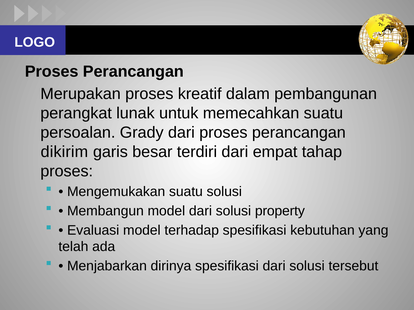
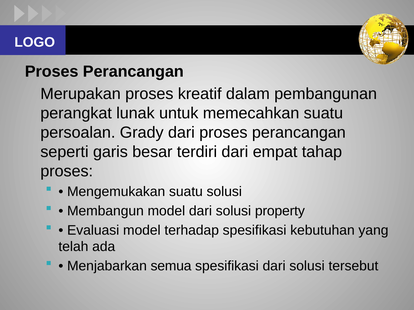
dikirim: dikirim -> seperti (64, 152)
dirinya: dirinya -> semua (171, 266)
